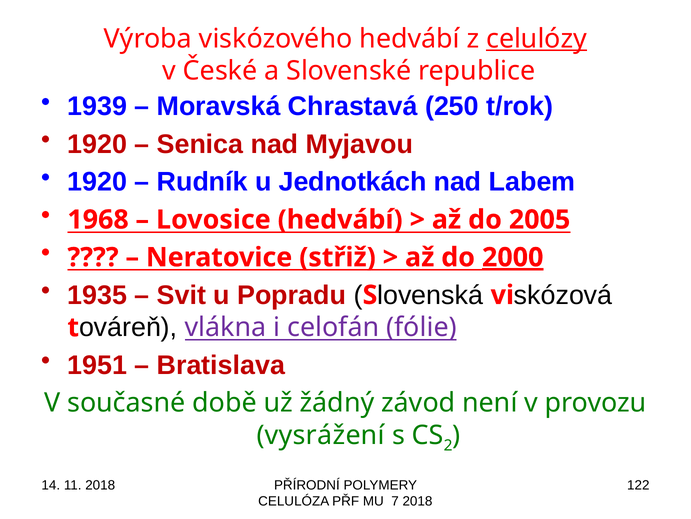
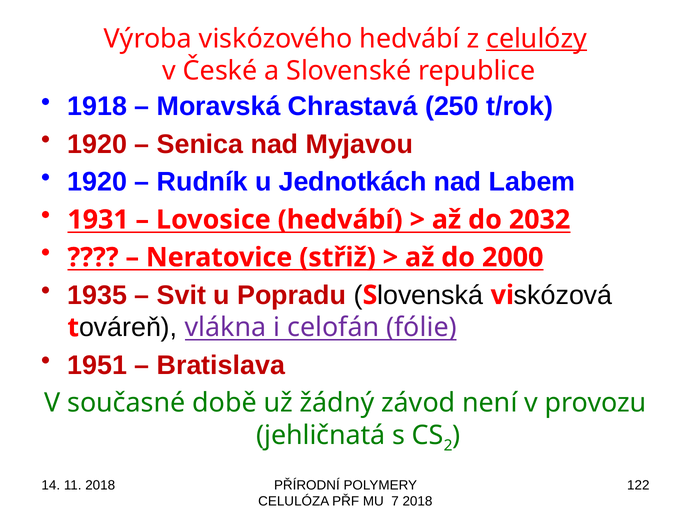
1939: 1939 -> 1918 (97, 106)
1968: 1968 -> 1931 (98, 219)
2005: 2005 -> 2032 (540, 219)
2000 underline: present -> none (513, 257)
vysrážení: vysrážení -> jehličnatá (321, 435)
